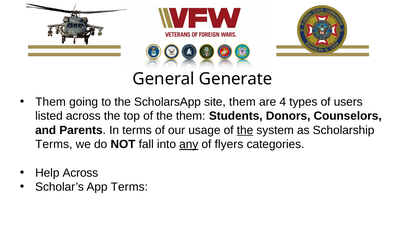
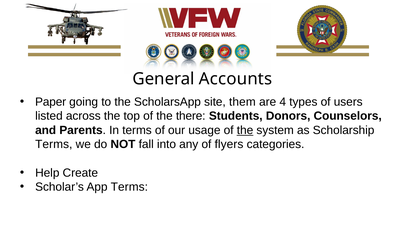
Generate: Generate -> Accounts (236, 79)
Them: Them -> Paper (51, 102)
the them: them -> there (191, 116)
any underline: present -> none (189, 144)
Help Across: Across -> Create (80, 173)
